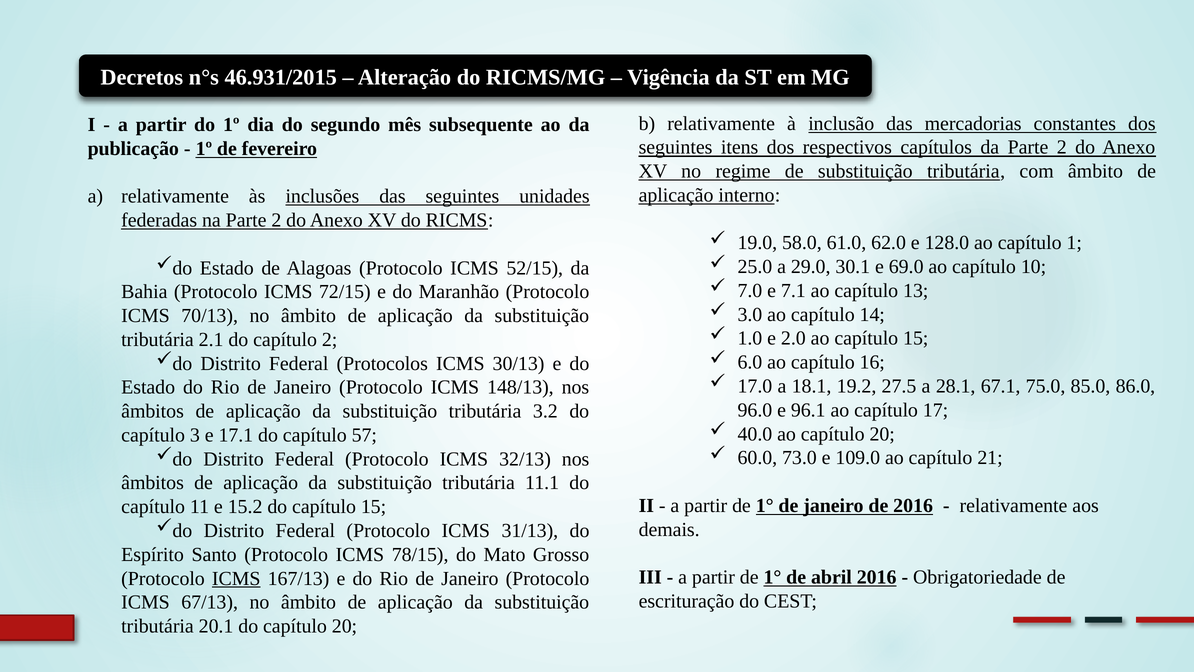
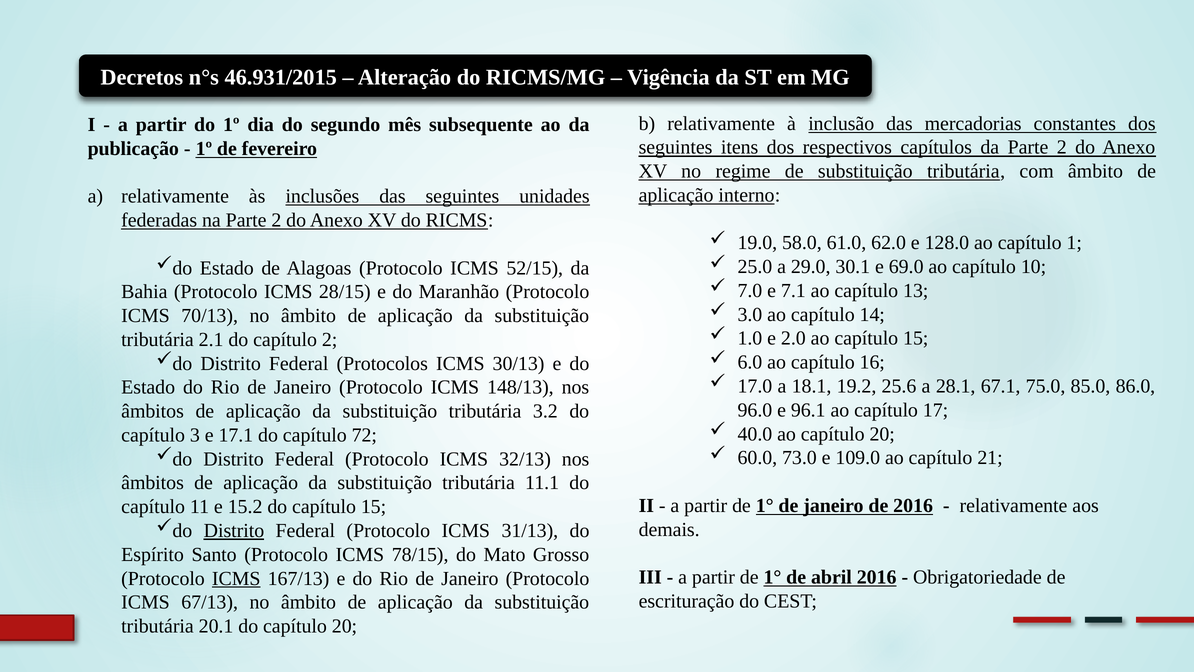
72/15: 72/15 -> 28/15 (345, 292)
27.5: 27.5 -> 25.6 (899, 386)
57: 57 -> 72 (364, 435)
Distrito underline: none -> present (234, 530)
